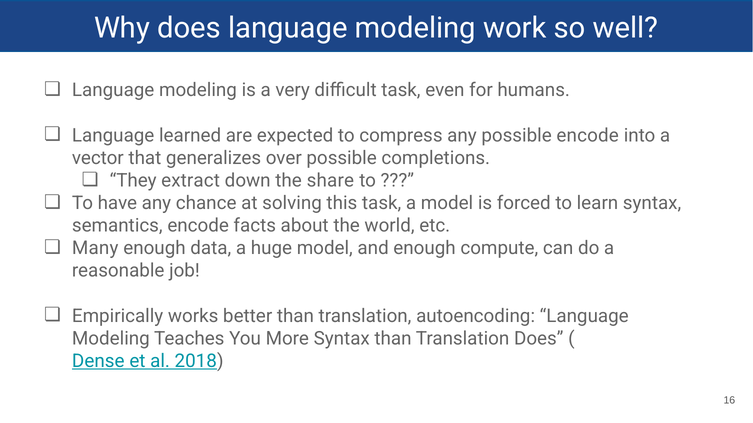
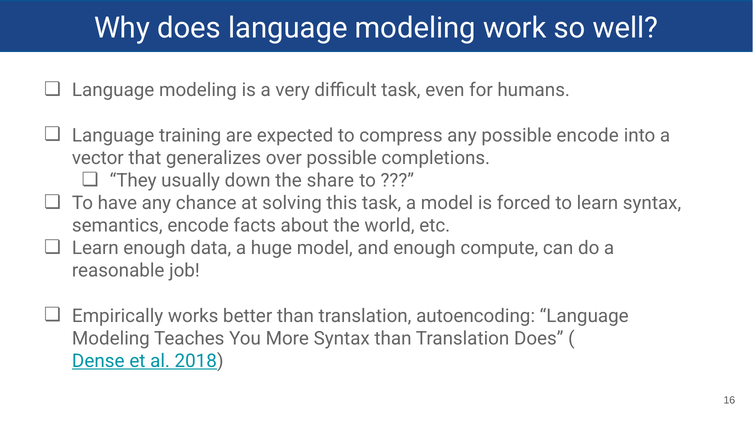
learned: learned -> training (190, 136)
extract: extract -> usually (191, 181)
Many: Many -> Learn (95, 249)
